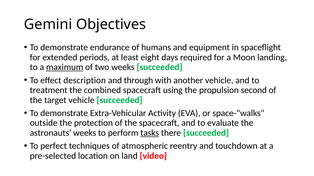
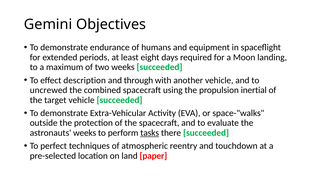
maximum underline: present -> none (65, 67)
treatment: treatment -> uncrewed (49, 90)
second: second -> inertial (254, 90)
video: video -> paper (153, 156)
